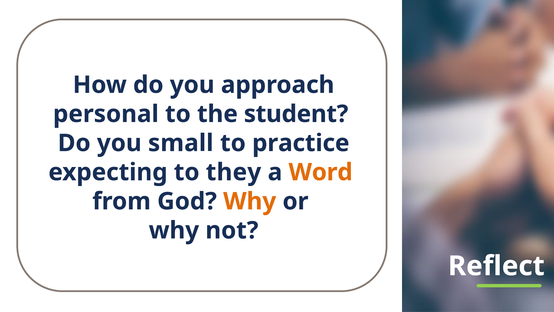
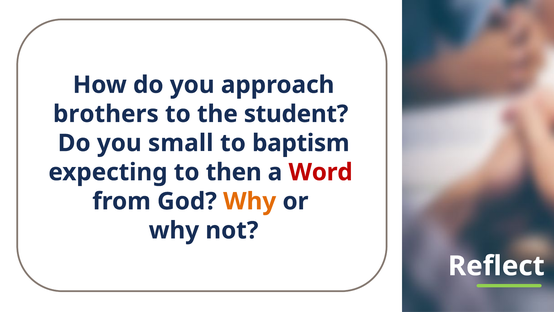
personal: personal -> brothers (106, 114)
practice: practice -> baptism (301, 143)
they: they -> then (234, 172)
Word colour: orange -> red (321, 172)
